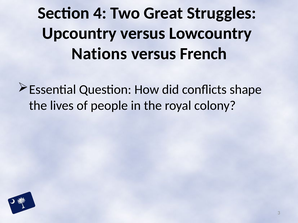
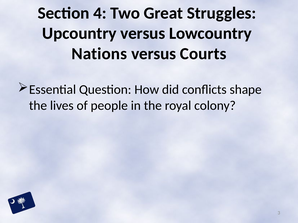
French: French -> Courts (203, 54)
